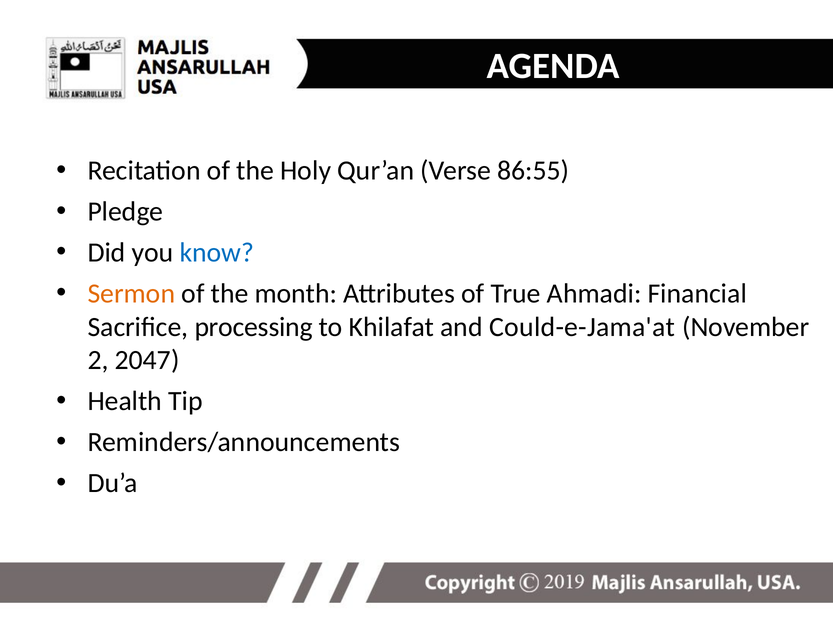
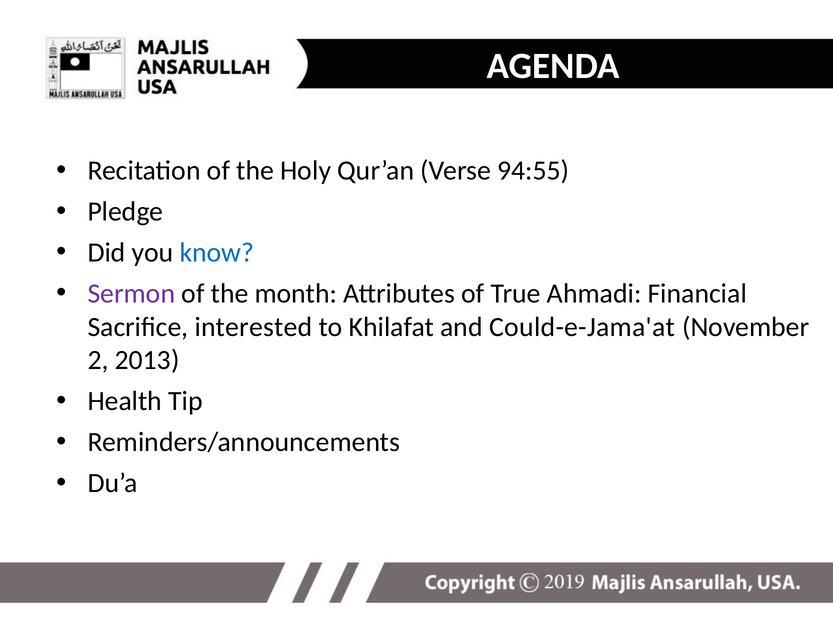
86:55: 86:55 -> 94:55 (533, 171)
Sermon colour: orange -> purple (131, 294)
processing: processing -> interested (254, 327)
2047: 2047 -> 2013 (147, 360)
